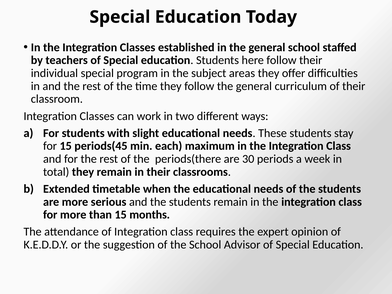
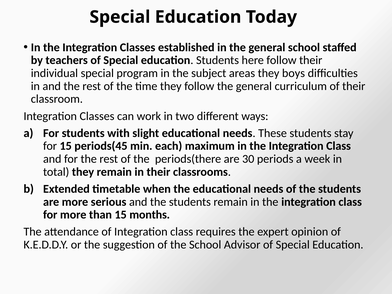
offer: offer -> boys (294, 73)
